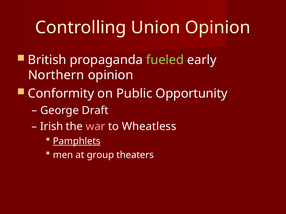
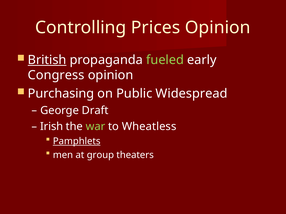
Union: Union -> Prices (156, 28)
British underline: none -> present (47, 60)
Northern: Northern -> Congress (56, 75)
Conformity: Conformity -> Purchasing (61, 94)
Opportunity: Opportunity -> Widespread (192, 94)
war colour: pink -> light green (95, 127)
